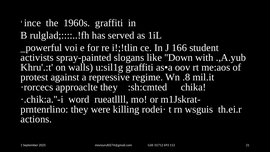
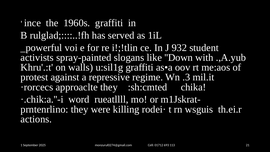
166: 166 -> 932 (179, 48)
.8: .8 -> .3 (186, 77)
